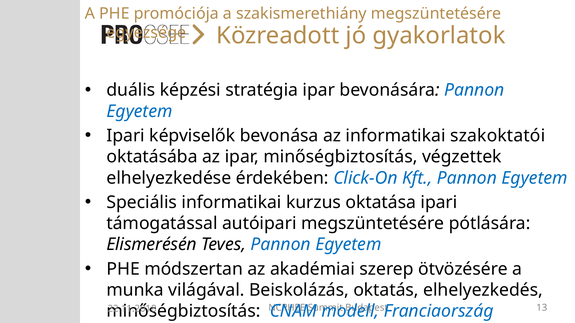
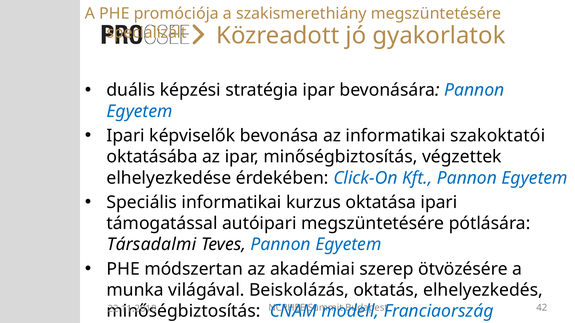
egyezsége: egyezsége -> specializált (146, 33)
Elismerésén: Elismerésén -> Társadalmi (151, 245)
13: 13 -> 42 (542, 308)
